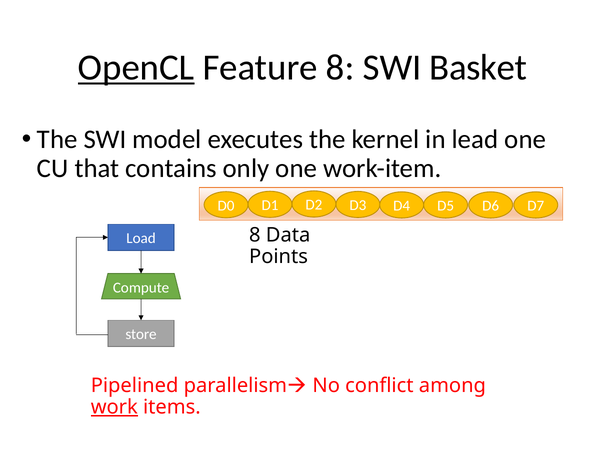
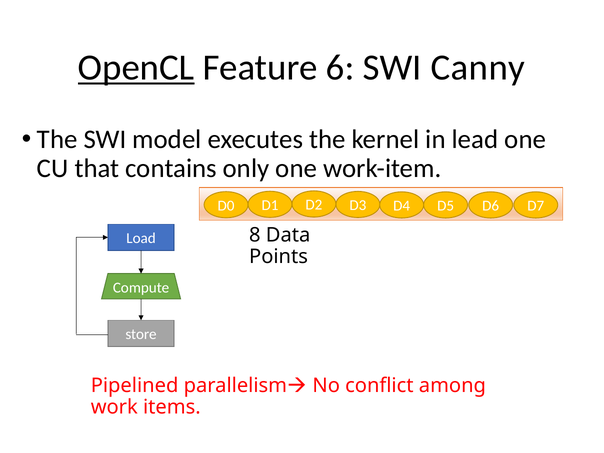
Feature 8: 8 -> 6 (340, 68)
Basket: Basket -> Canny (478, 68)
work underline: present -> none (114, 407)
